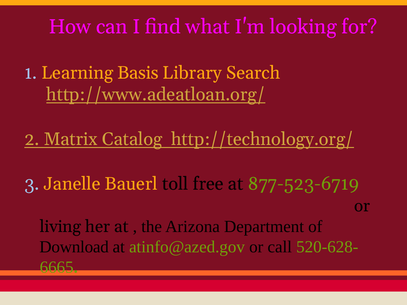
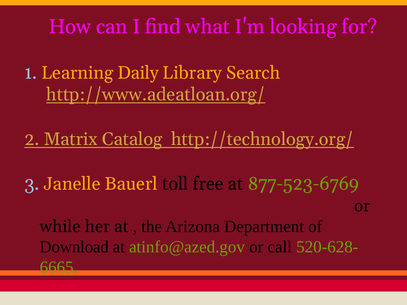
Basis: Basis -> Daily (138, 73)
877-523-6719: 877-523-6719 -> 877-523-6769 (303, 184)
living: living -> while (60, 227)
